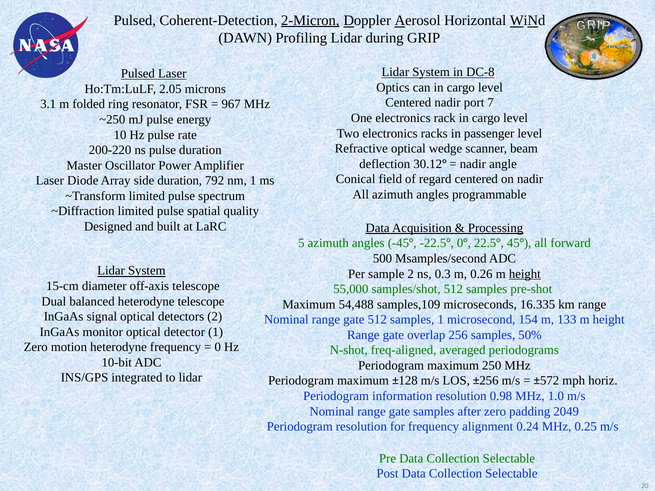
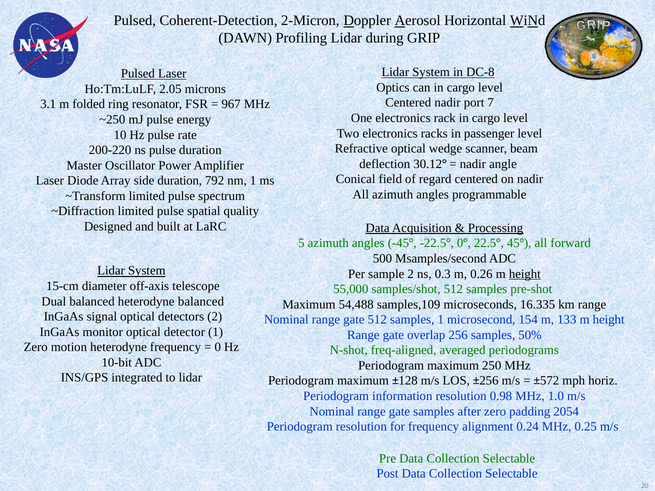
2-Micron underline: present -> none (310, 20)
heterodyne telescope: telescope -> balanced (201, 301)
2049: 2049 -> 2054 (566, 412)
